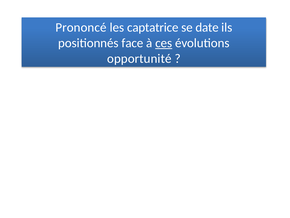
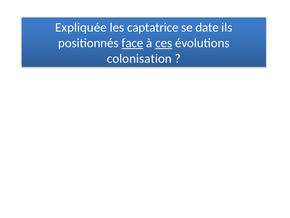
Prononcé: Prononcé -> Expliquée (81, 27)
face underline: none -> present (132, 43)
opportunité: opportunité -> colonisation (139, 58)
